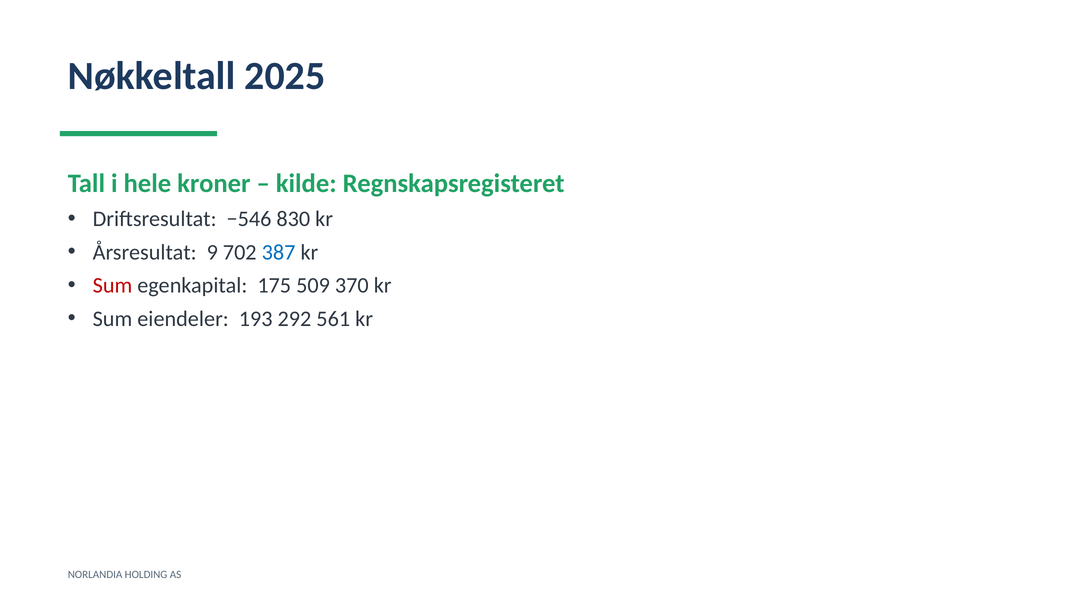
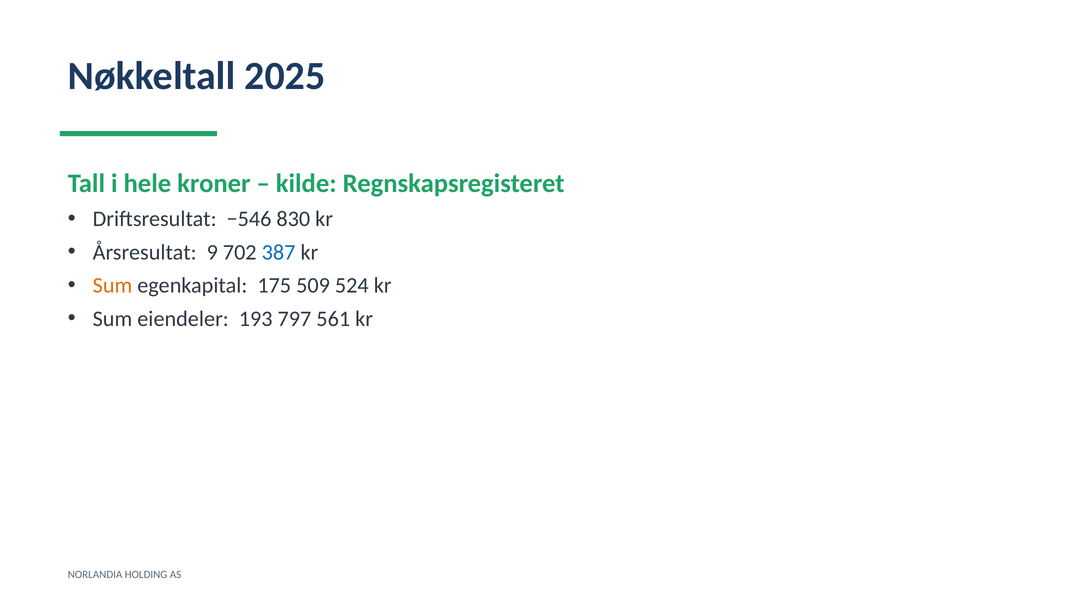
Sum colour: red -> orange (113, 286)
370: 370 -> 524 (352, 286)
292: 292 -> 797 (294, 319)
